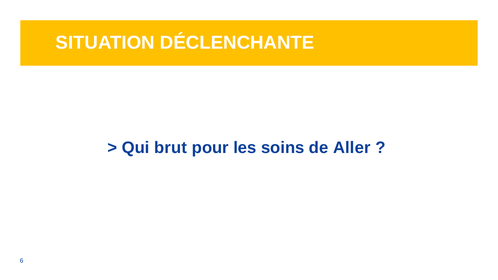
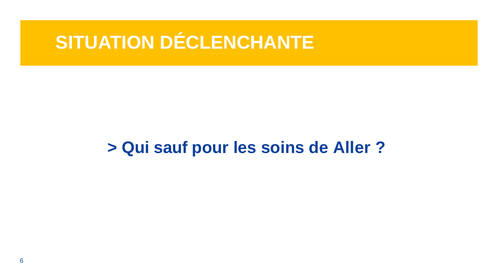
brut: brut -> sauf (171, 148)
